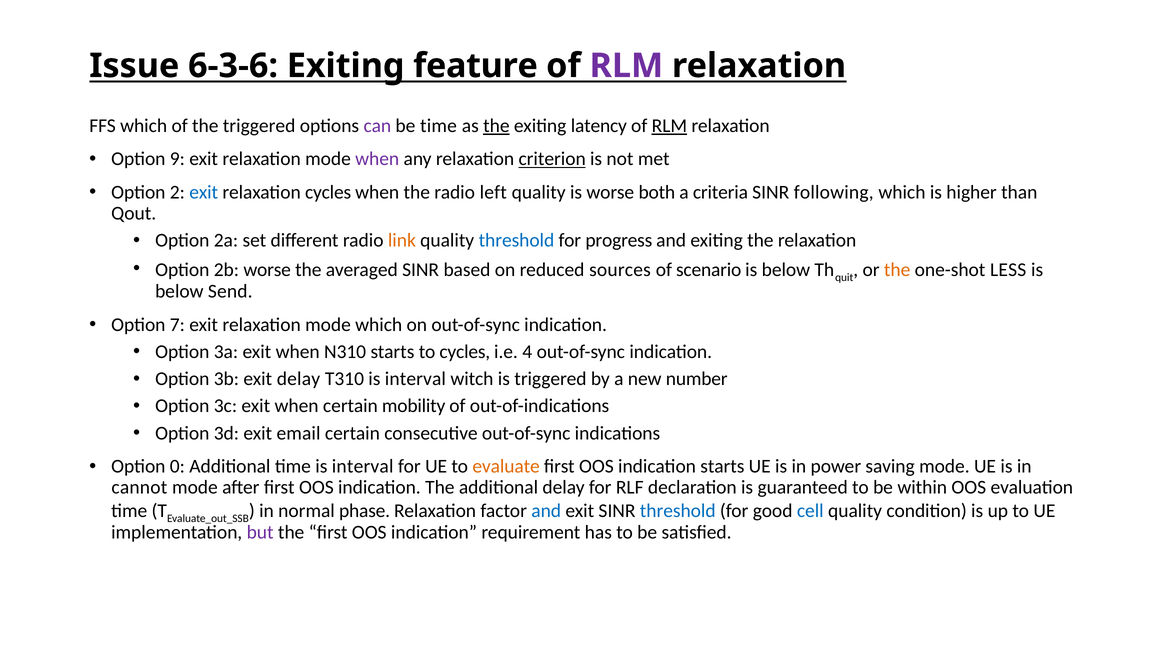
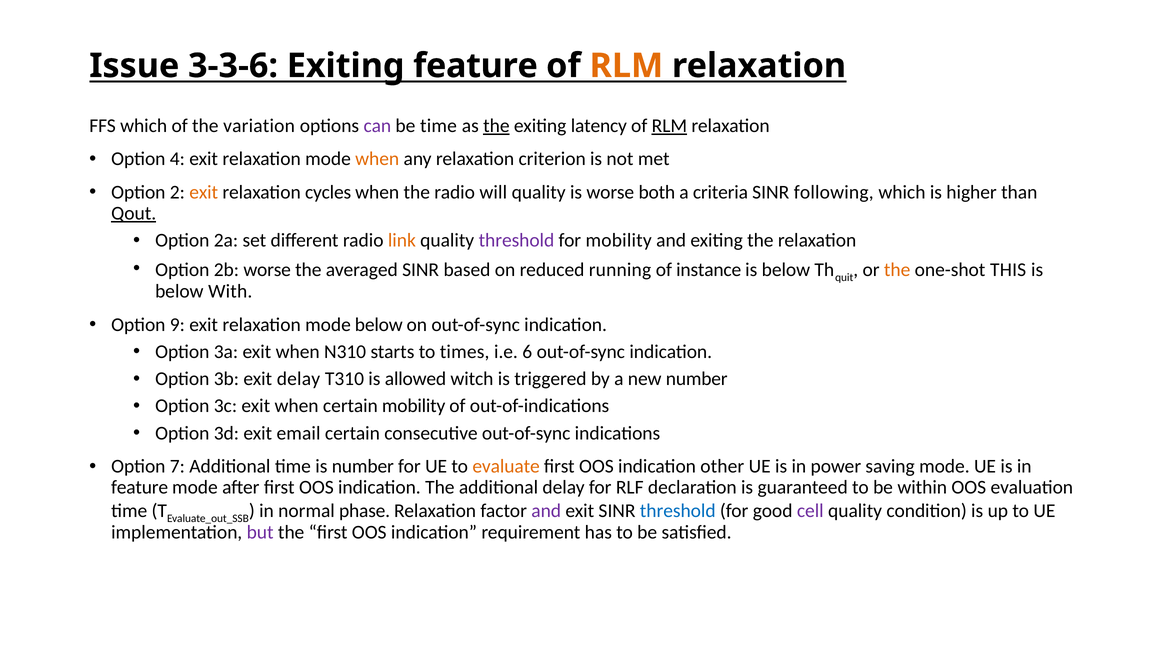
6-3-6: 6-3-6 -> 3-3-6 (233, 66)
RLM colour: purple -> orange (626, 66)
the triggered: triggered -> variation (259, 126)
9: 9 -> 4 (177, 159)
when colour: purple -> orange (377, 159)
criterion underline: present -> none (552, 159)
exit colour: blue -> orange (204, 192)
left: left -> will (493, 192)
Qout underline: none -> present (134, 213)
threshold colour: blue -> purple (516, 240)
for progress: progress -> mobility (619, 240)
sources: sources -> running (620, 270)
scenario: scenario -> instance (709, 270)
LESS: LESS -> THIS (1008, 270)
Send: Send -> With (230, 291)
7: 7 -> 9 (177, 325)
mode which: which -> below (379, 325)
to cycles: cycles -> times (465, 352)
4: 4 -> 6 (527, 352)
T310 is interval: interval -> allowed (416, 379)
0: 0 -> 7 (177, 466)
time is interval: interval -> number (363, 466)
indication starts: starts -> other (722, 466)
cannot: cannot -> feature (140, 487)
and colour: blue -> purple (546, 511)
cell colour: blue -> purple (810, 511)
